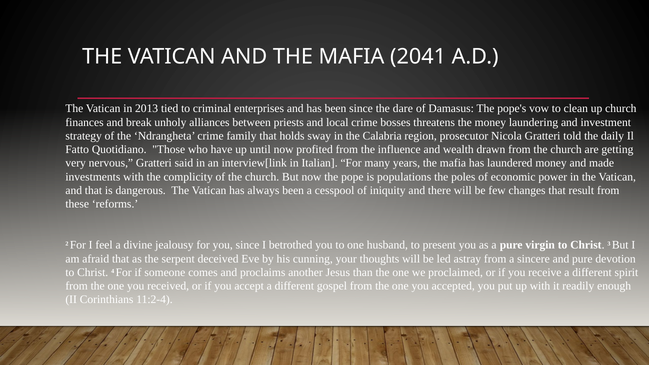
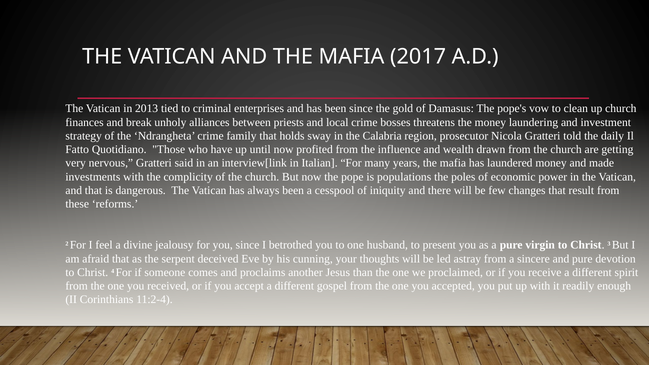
2041: 2041 -> 2017 (418, 57)
dare: dare -> gold (403, 109)
